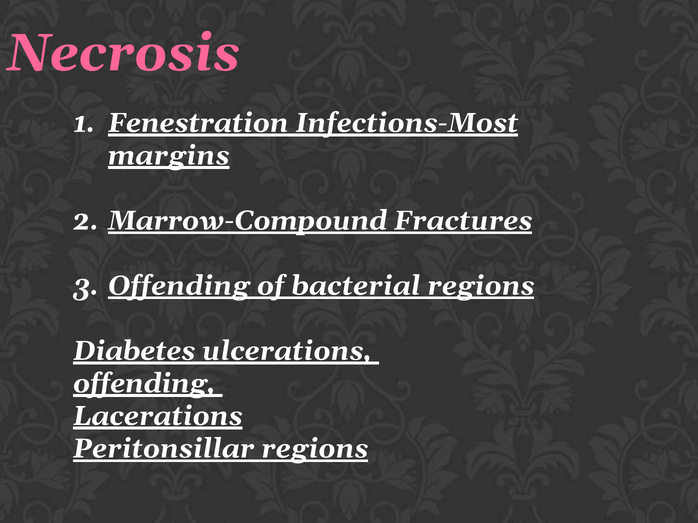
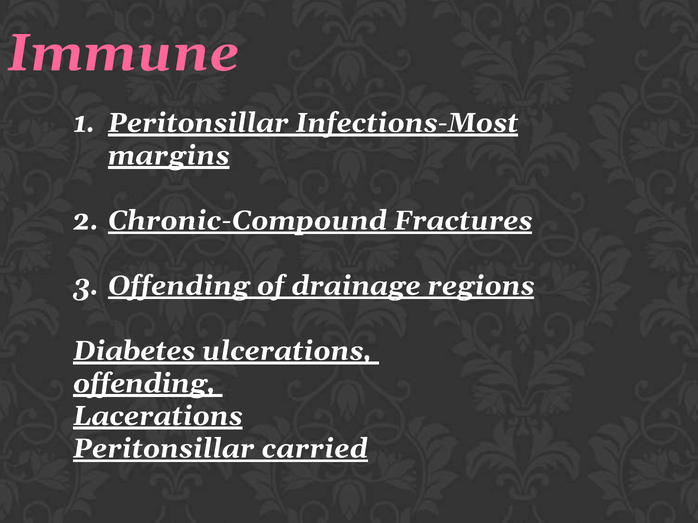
Necrosis: Necrosis -> Immune (123, 53)
Fenestration: Fenestration -> Peritonsillar (198, 123)
Marrow-Compound: Marrow-Compound -> Chronic-Compound (247, 221)
bacterial: bacterial -> drainage (356, 286)
Peritonsillar regions: regions -> carried (315, 449)
